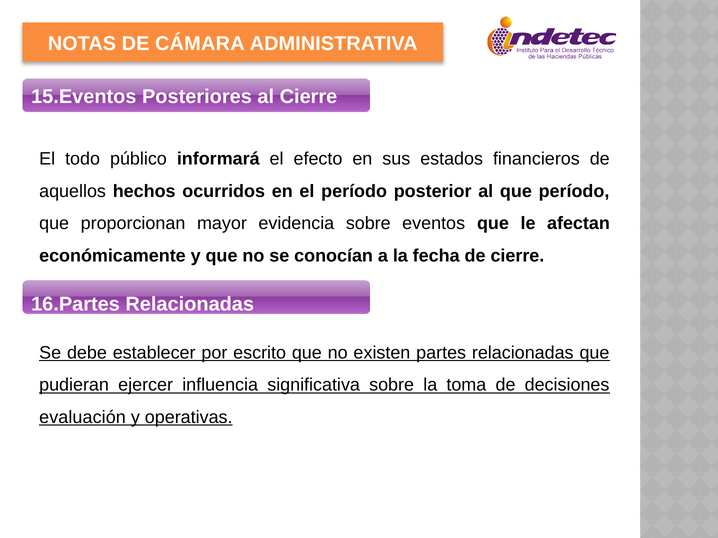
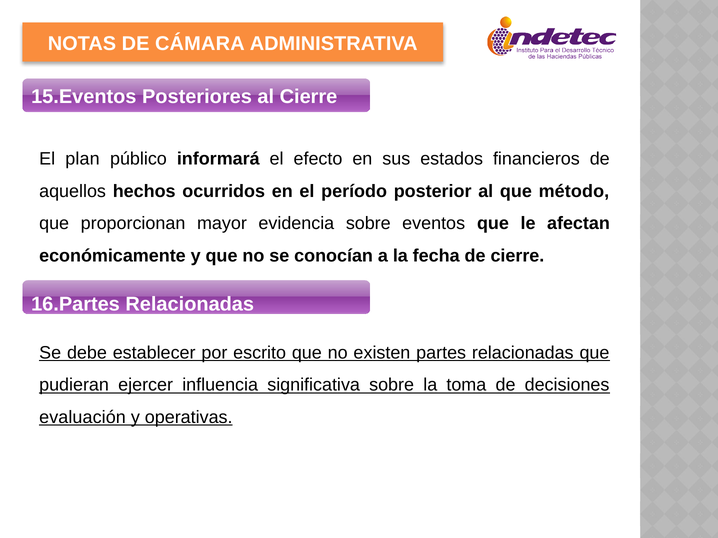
todo: todo -> plan (82, 159)
que período: período -> método (574, 191)
